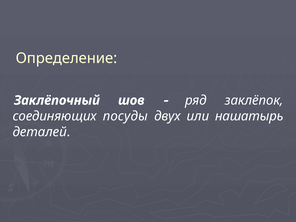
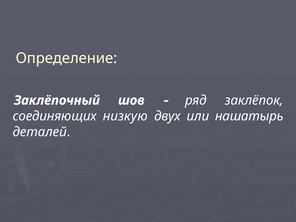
посуды: посуды -> низкую (125, 116)
